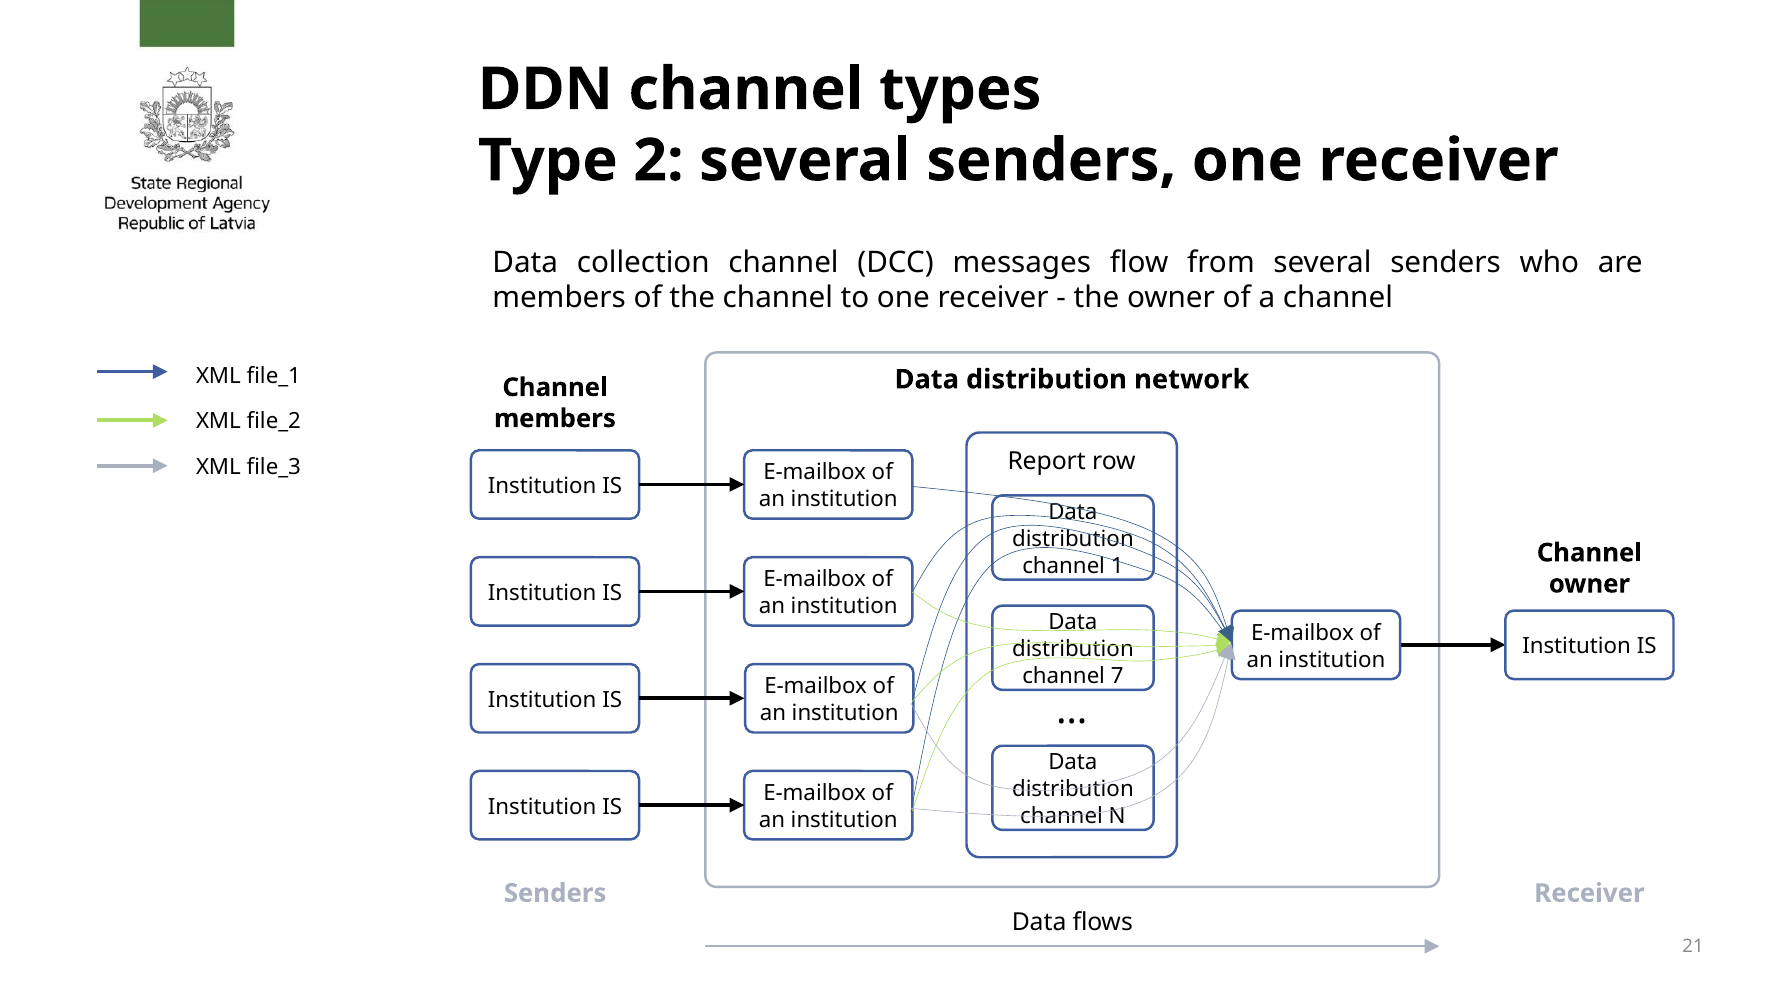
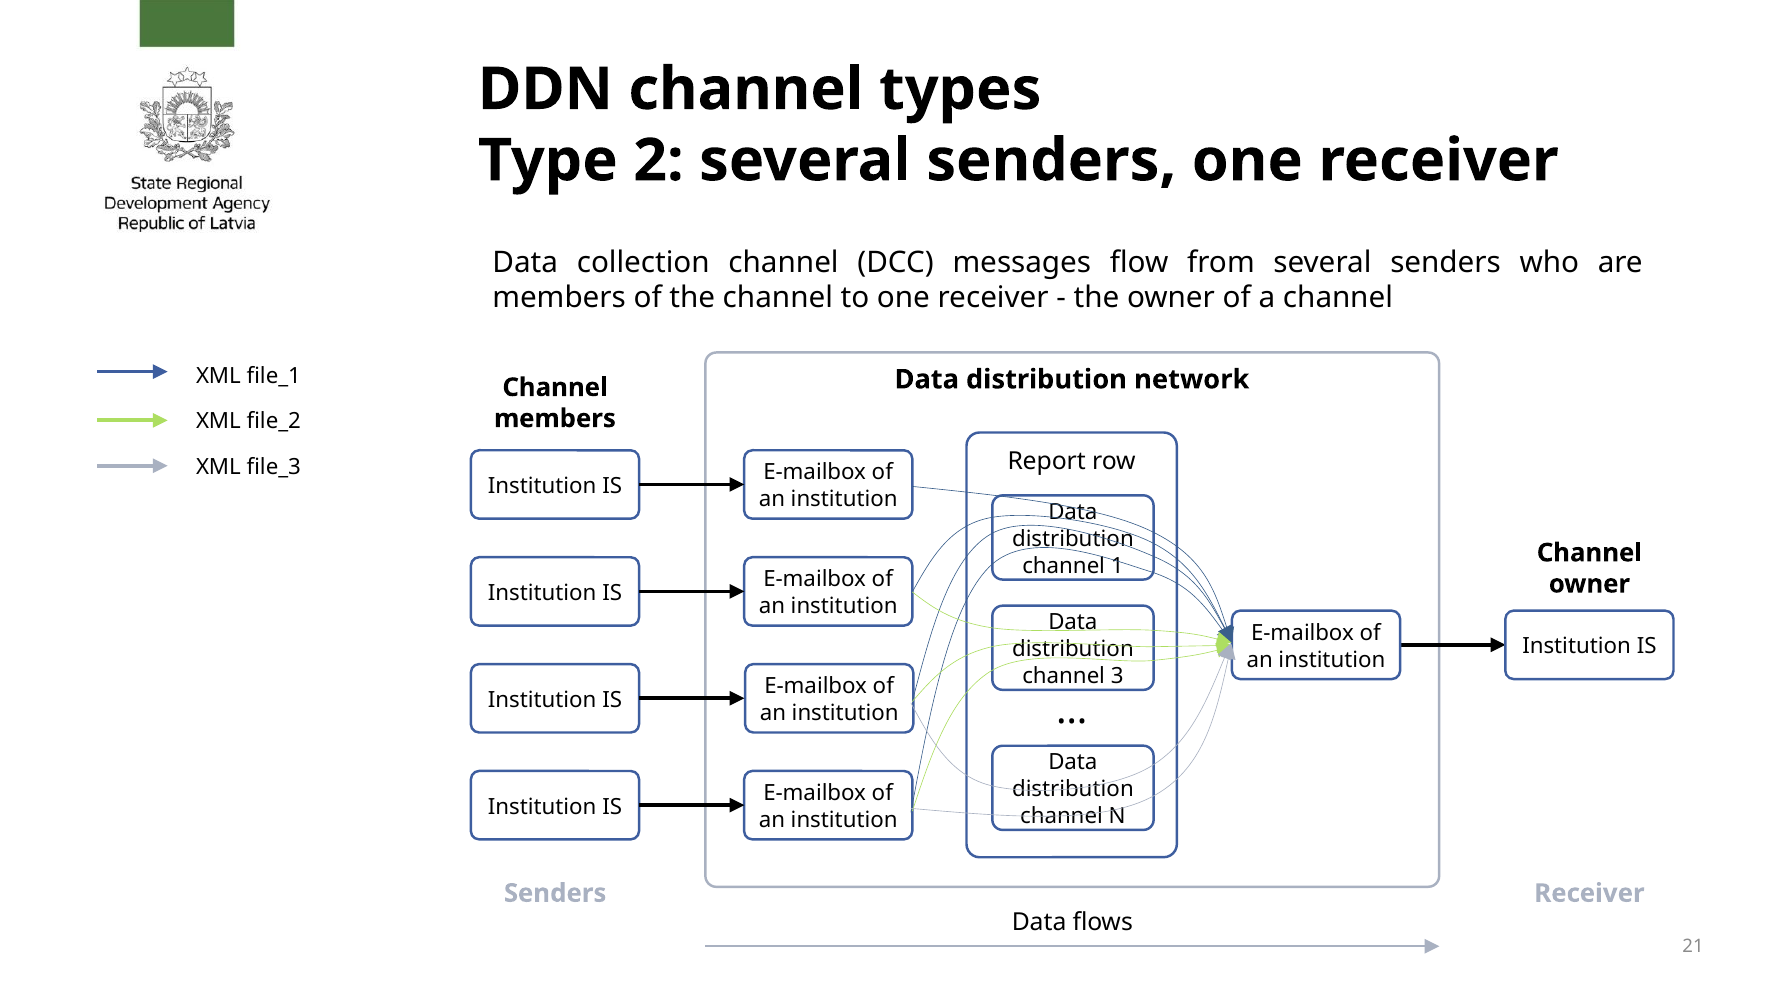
7: 7 -> 3 (1117, 676)
